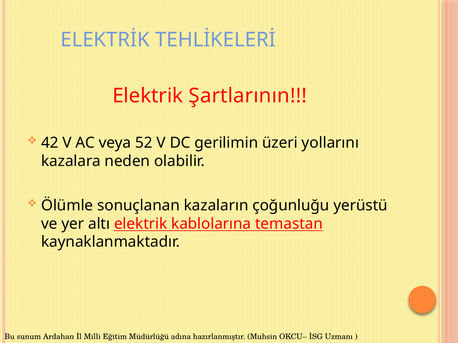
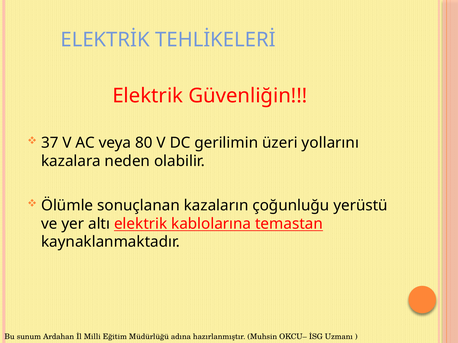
Şartlarının: Şartlarının -> Güvenliğin (248, 96)
42: 42 -> 37 (50, 143)
52: 52 -> 80 (144, 143)
